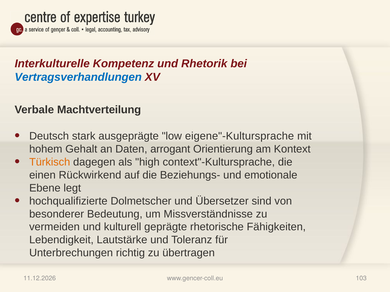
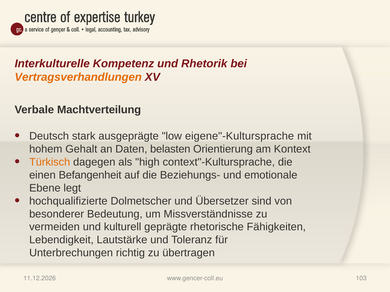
Vertragsverhandlungen colour: blue -> orange (78, 77)
arrogant: arrogant -> belasten (170, 149)
Rückwirkend: Rückwirkend -> Befangenheit (90, 175)
